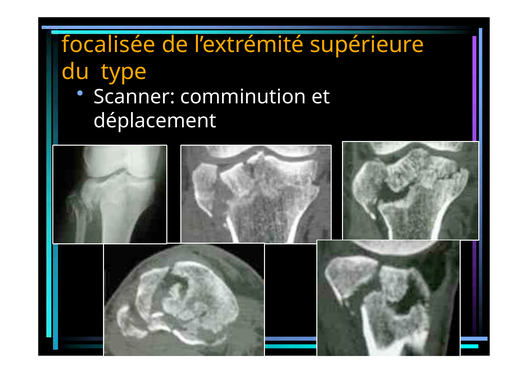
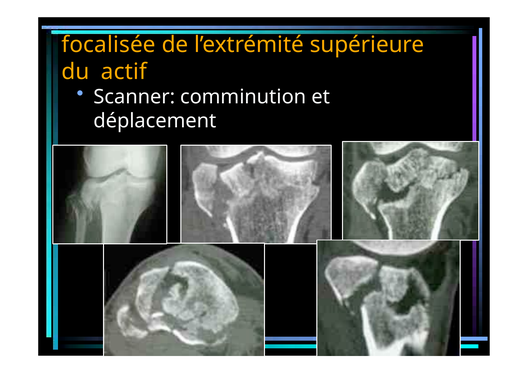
type: type -> actif (124, 72)
